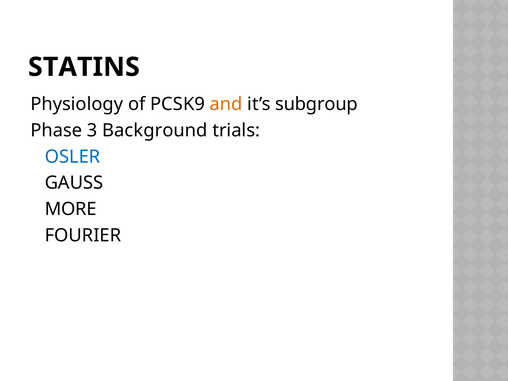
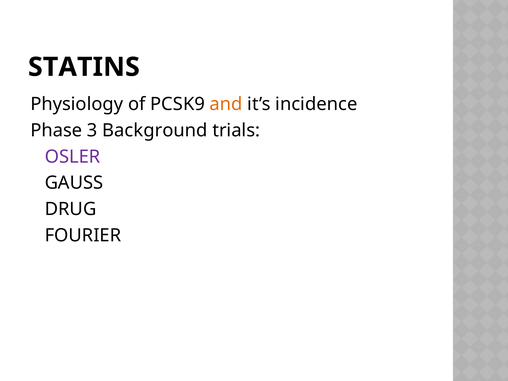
subgroup: subgroup -> incidence (316, 104)
OSLER colour: blue -> purple (72, 157)
MORE: MORE -> DRUG (71, 209)
